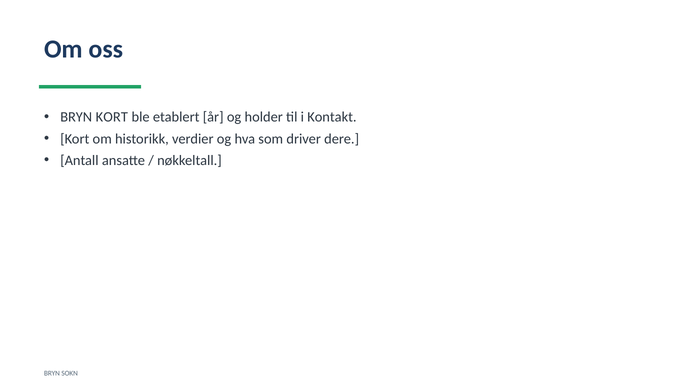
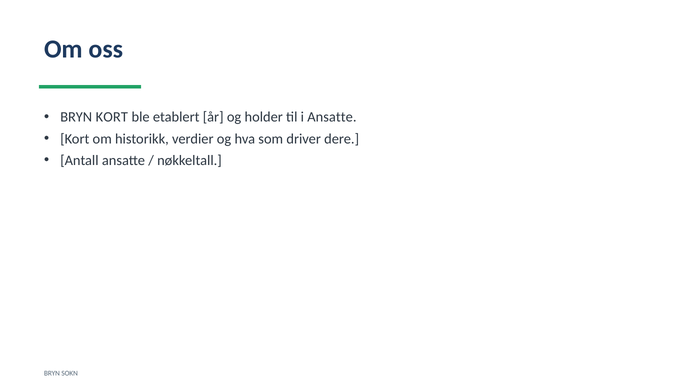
i Kontakt: Kontakt -> Ansatte (332, 117)
